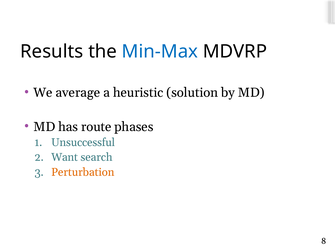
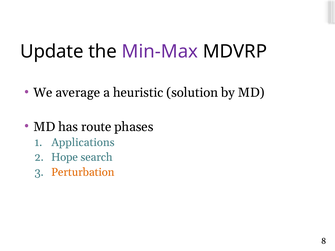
Results: Results -> Update (52, 52)
Min-Max colour: blue -> purple (160, 52)
Unsuccessful: Unsuccessful -> Applications (83, 143)
Want: Want -> Hope (65, 157)
